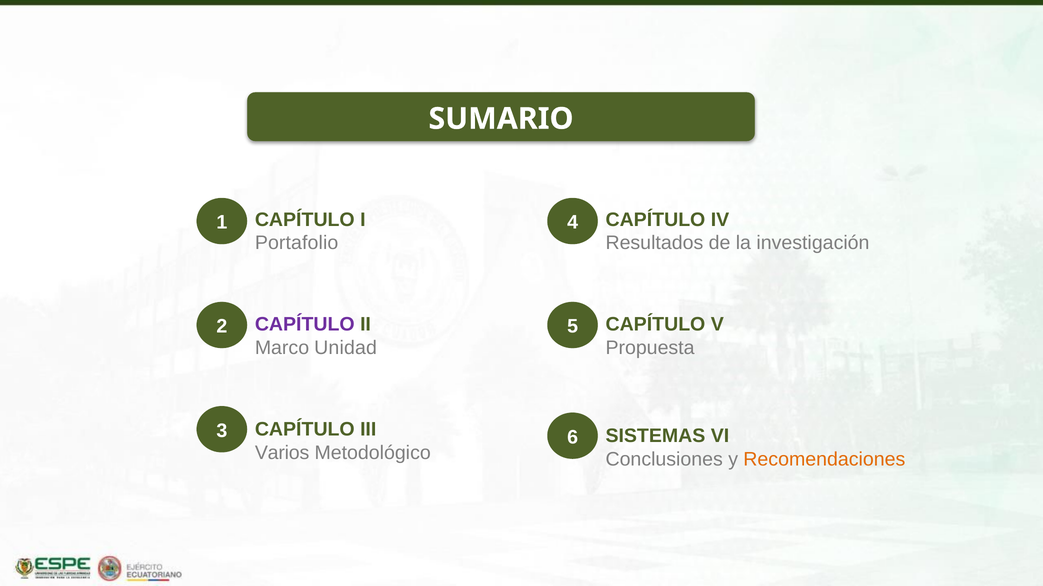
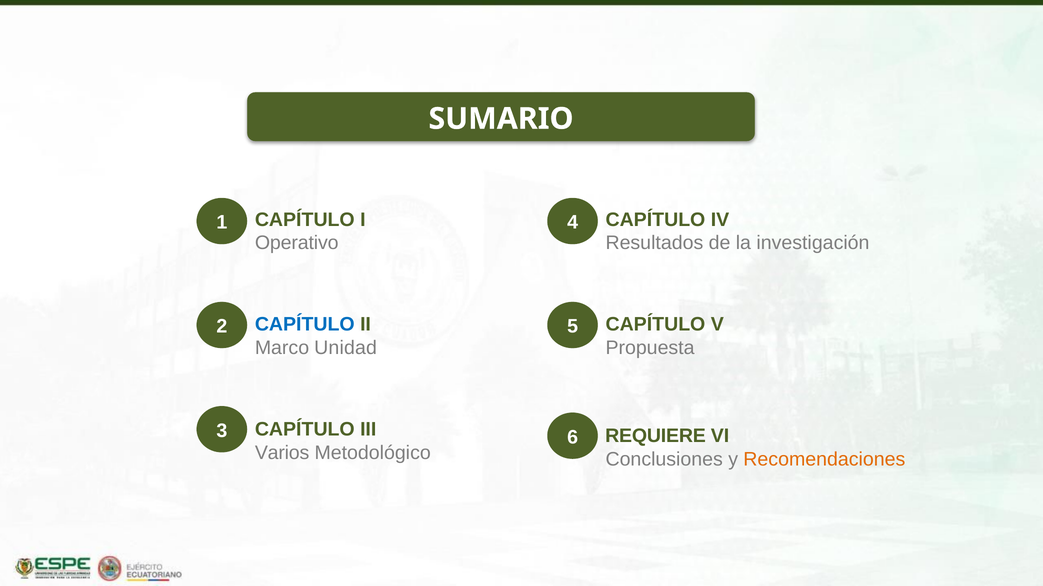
Portafolio: Portafolio -> Operativo (297, 243)
CAPÍTULO colour: purple -> blue (305, 325)
SISTEMAS: SISTEMAS -> REQUIERE (656, 436)
